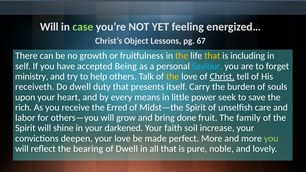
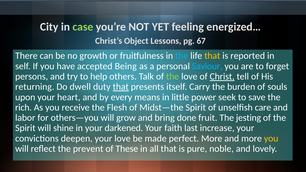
Will: Will -> City (49, 27)
the colour: yellow -> light blue (182, 56)
including: including -> reported (248, 56)
ministry: ministry -> persons (32, 77)
the colour: yellow -> light green (173, 77)
receiveth: receiveth -> returning (35, 87)
that underline: none -> present (121, 87)
Erred: Erred -> Flesh (117, 108)
family: family -> jesting (249, 118)
soil: soil -> last (191, 128)
you colour: light green -> yellow (271, 139)
bearing: bearing -> prevent (88, 149)
of Dwell: Dwell -> These (127, 149)
